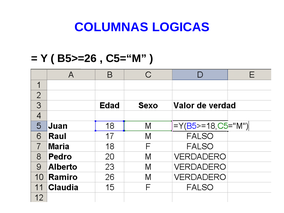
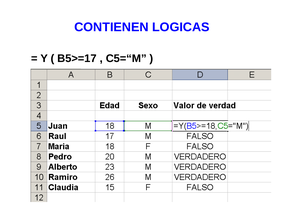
COLUMNAS: COLUMNAS -> CONTIENEN (111, 27)
B5>=26: B5>=26 -> B5>=17 (77, 58)
